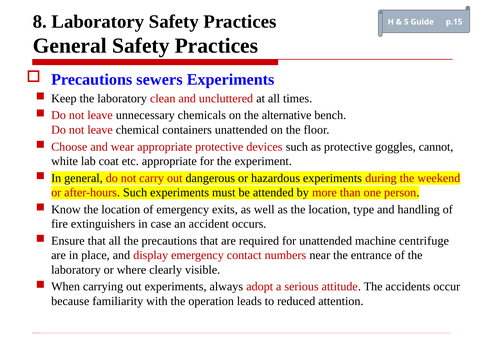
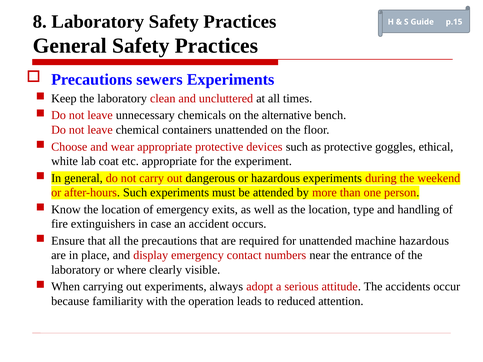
cannot: cannot -> ethical (436, 147)
machine centrifuge: centrifuge -> hazardous (424, 241)
